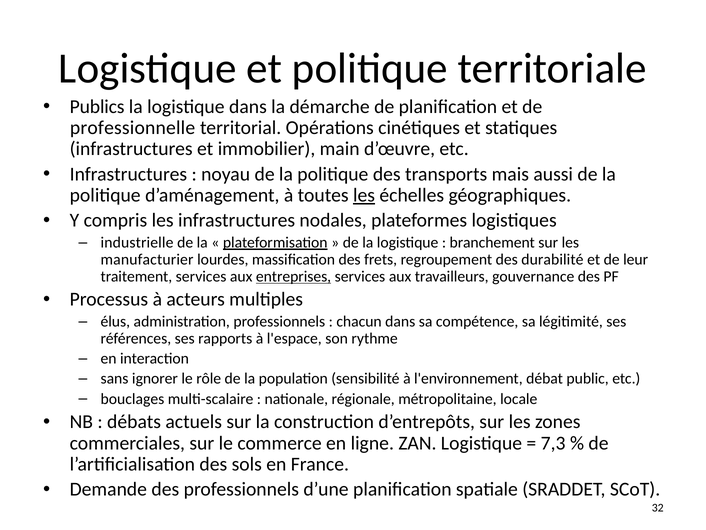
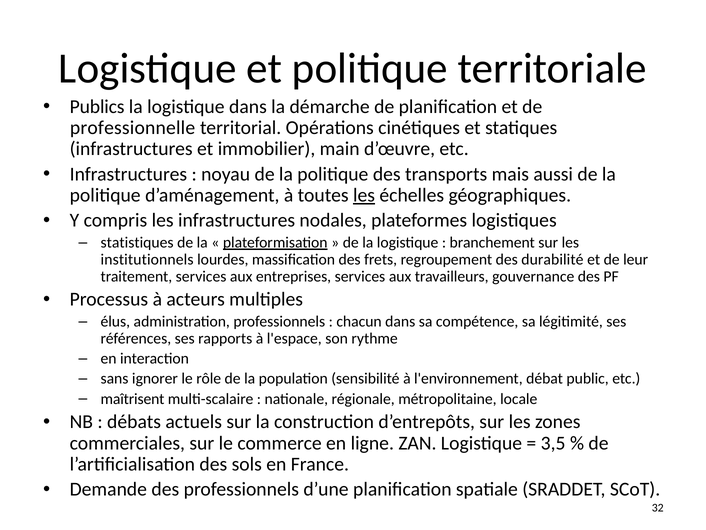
industrielle: industrielle -> statistiques (137, 242)
manufacturier: manufacturier -> institutionnels (147, 259)
entreprises underline: present -> none (294, 276)
bouclages: bouclages -> maîtrisent (133, 399)
7,3: 7,3 -> 3,5 (553, 443)
